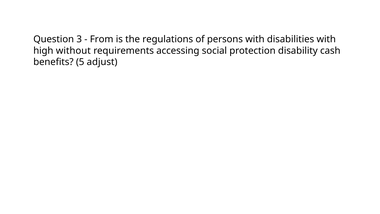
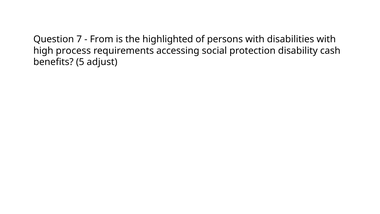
3: 3 -> 7 (79, 39)
regulations: regulations -> highlighted (168, 39)
without: without -> process (73, 51)
